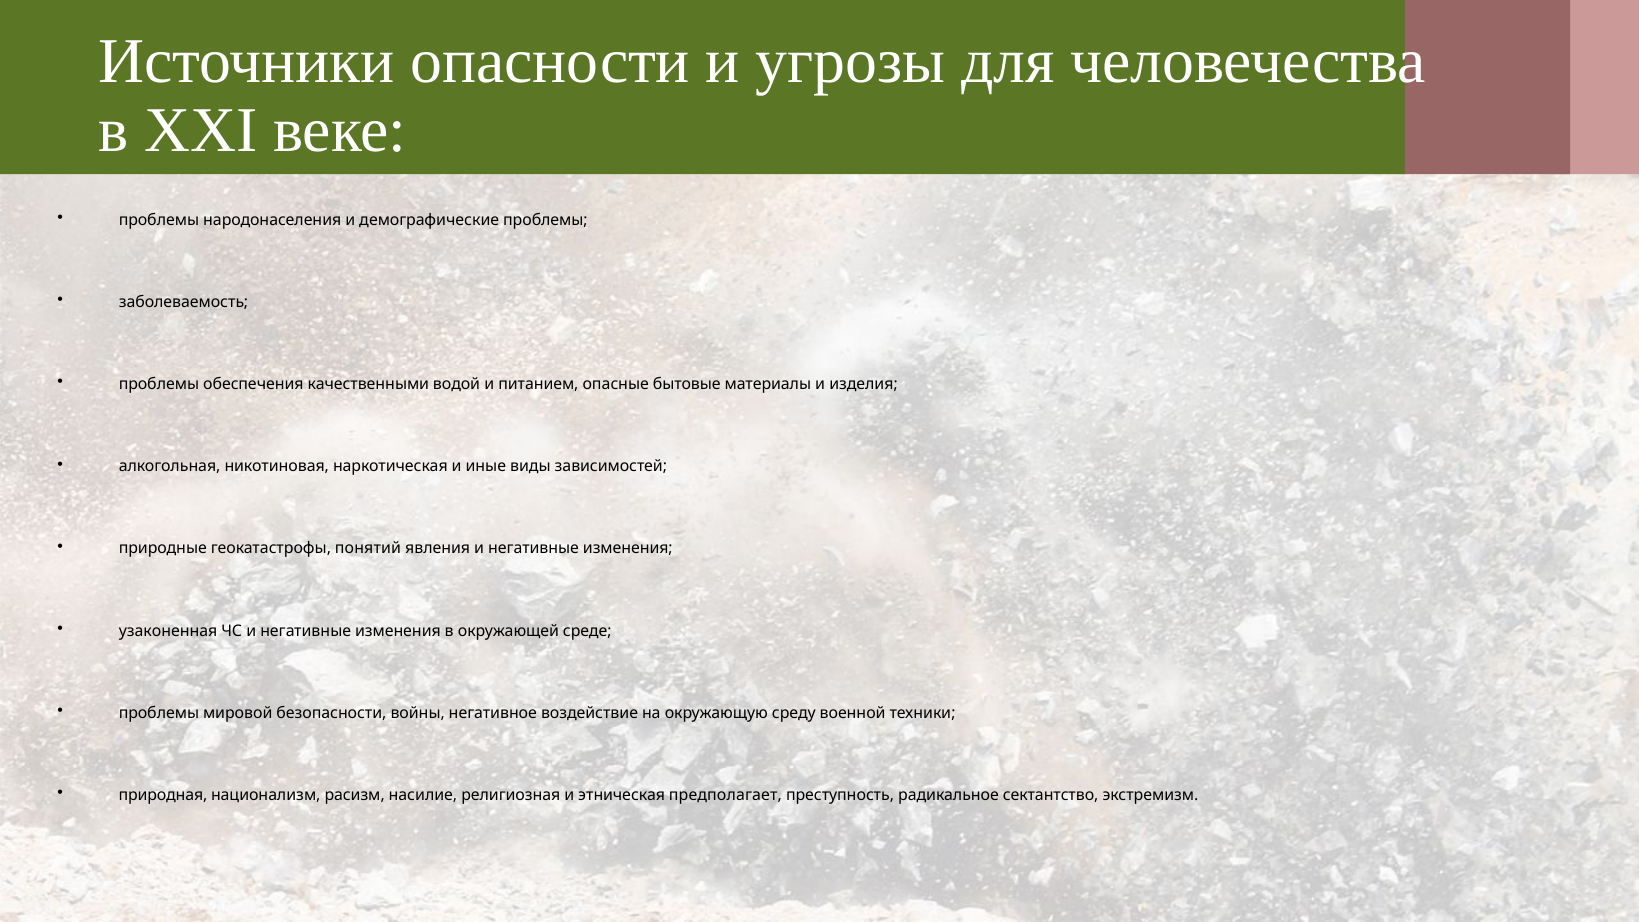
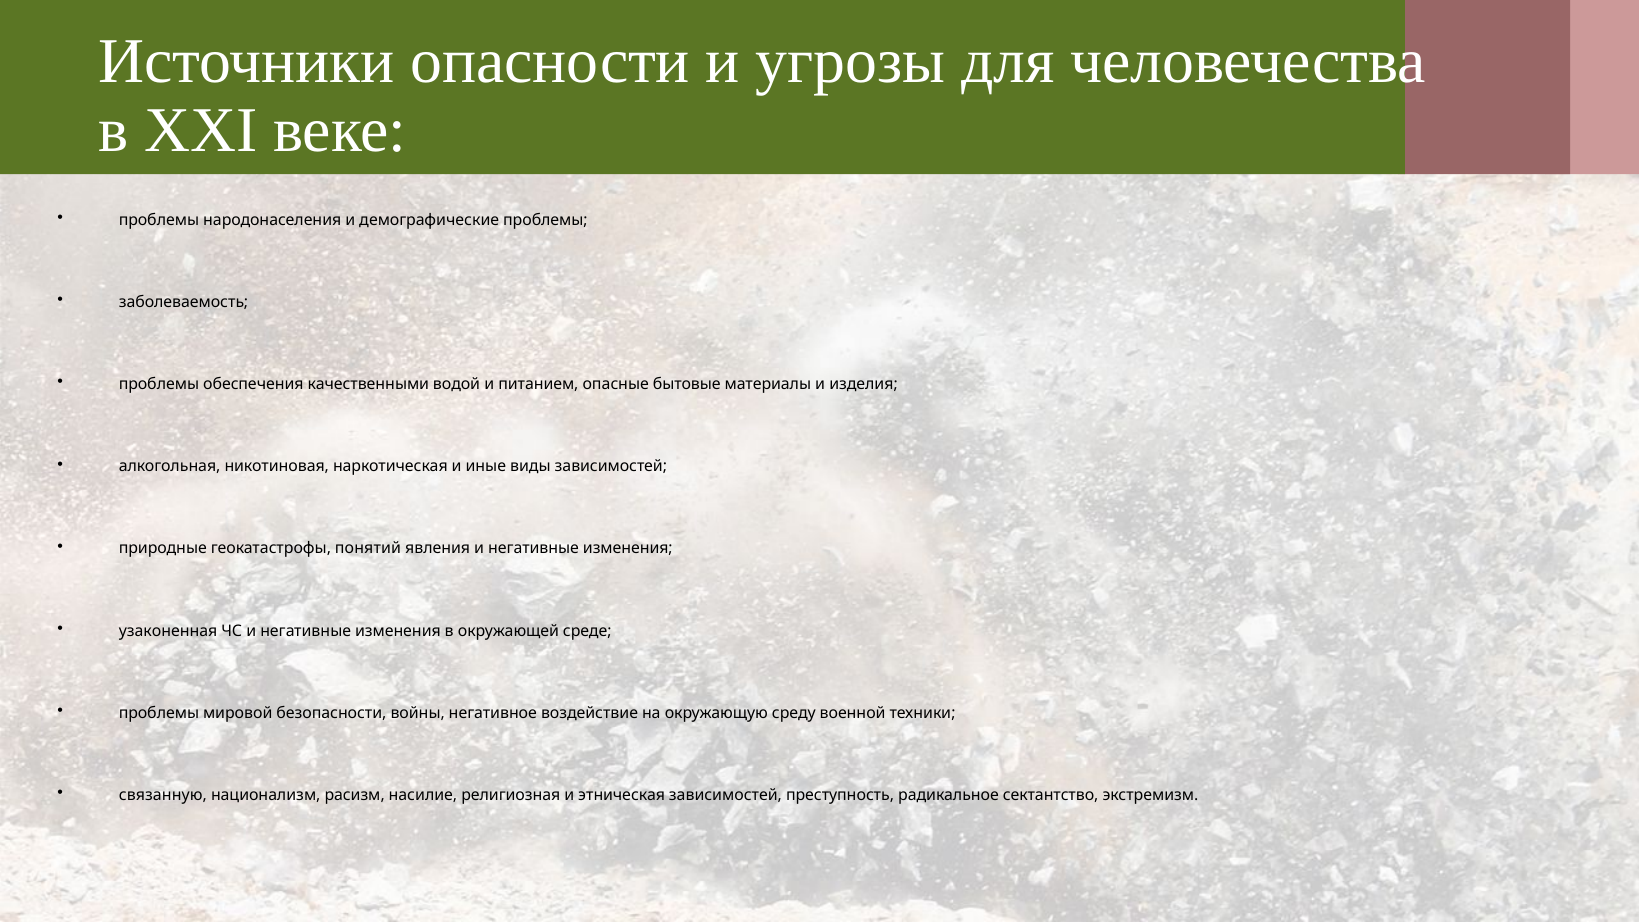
природная: природная -> связанную (163, 795)
этническая предполагает: предполагает -> зависимостей (725, 795)
